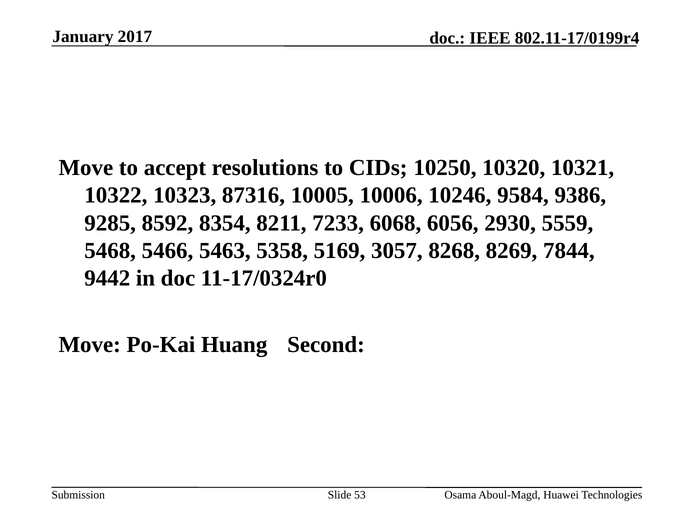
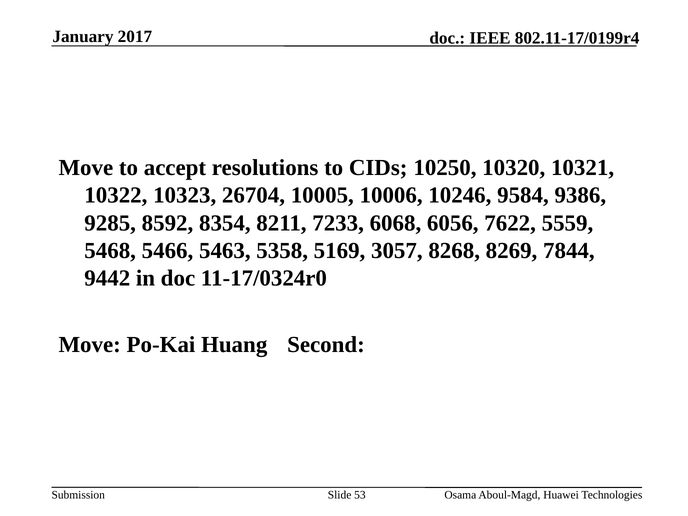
87316: 87316 -> 26704 (253, 195)
2930: 2930 -> 7622 (510, 223)
